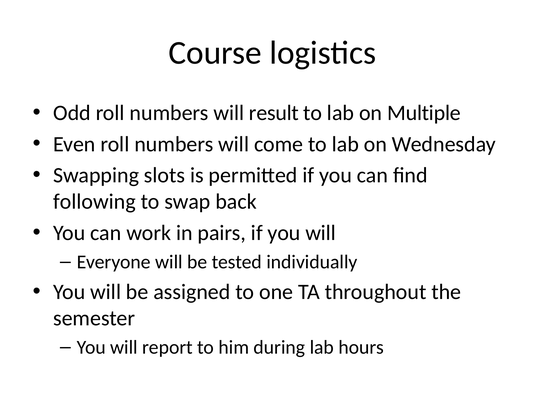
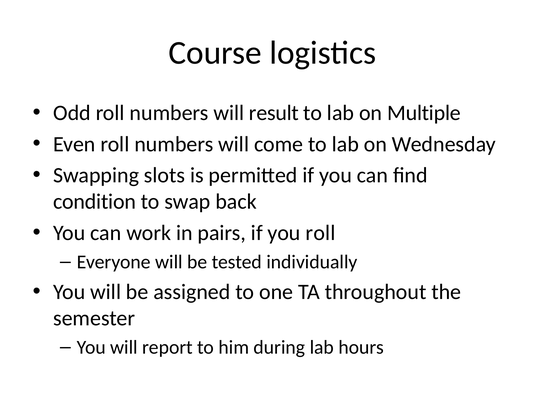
following: following -> condition (95, 202)
if you will: will -> roll (320, 233)
